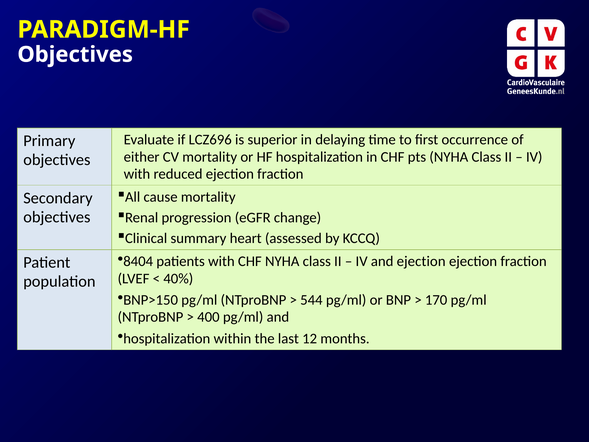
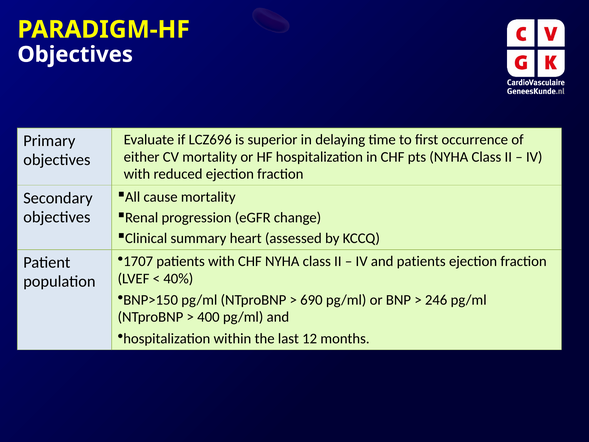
8404: 8404 -> 1707 (138, 261)
and ejection: ejection -> patients (421, 261)
544: 544 -> 690 (311, 300)
170: 170 -> 246 (436, 300)
